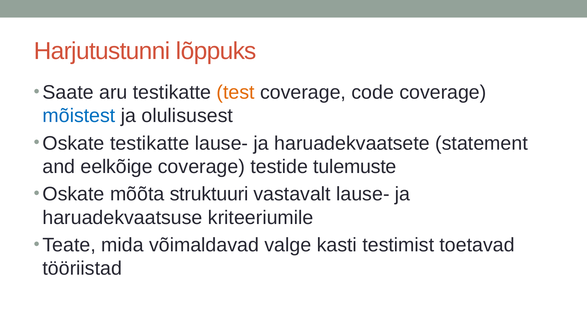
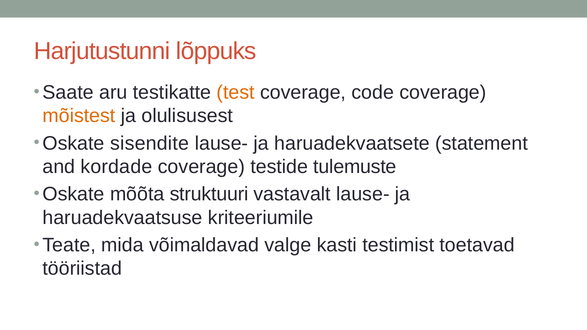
mõistest colour: blue -> orange (79, 116)
Oskate testikatte: testikatte -> sisendite (150, 143)
eelkõige: eelkõige -> kordade (116, 167)
